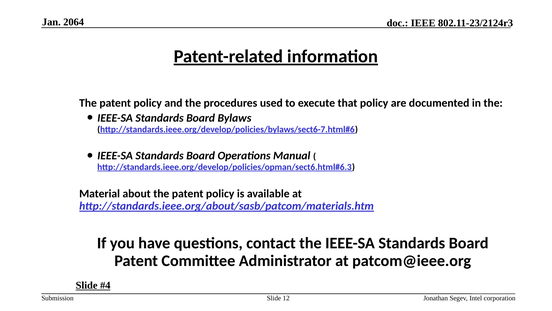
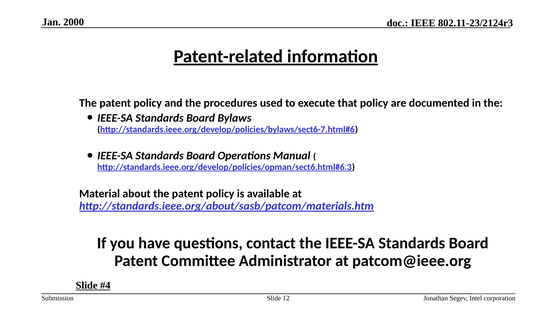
2064: 2064 -> 2000 (74, 22)
